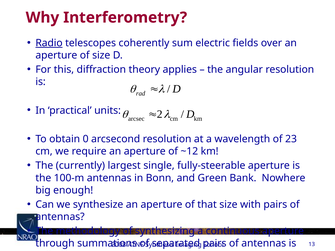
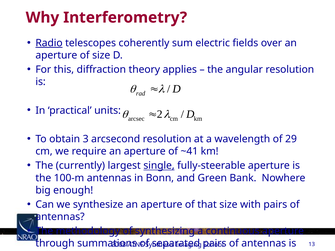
0: 0 -> 3 (86, 139)
23: 23 -> 29 (291, 139)
~12: ~12 -> ~41 (189, 151)
single underline: none -> present (159, 166)
